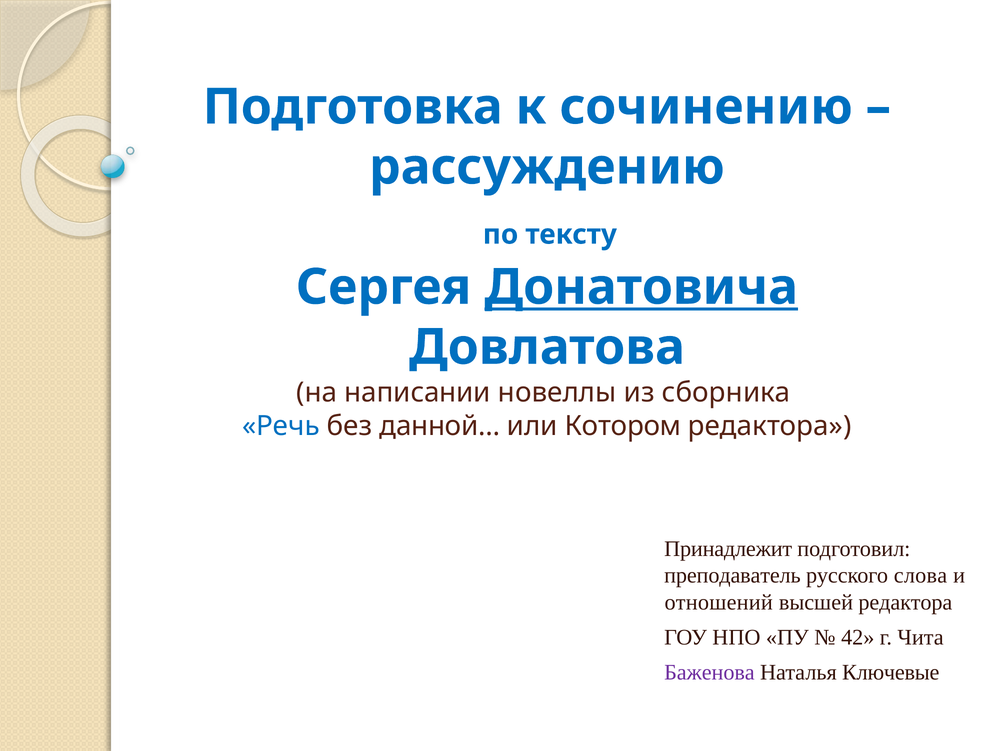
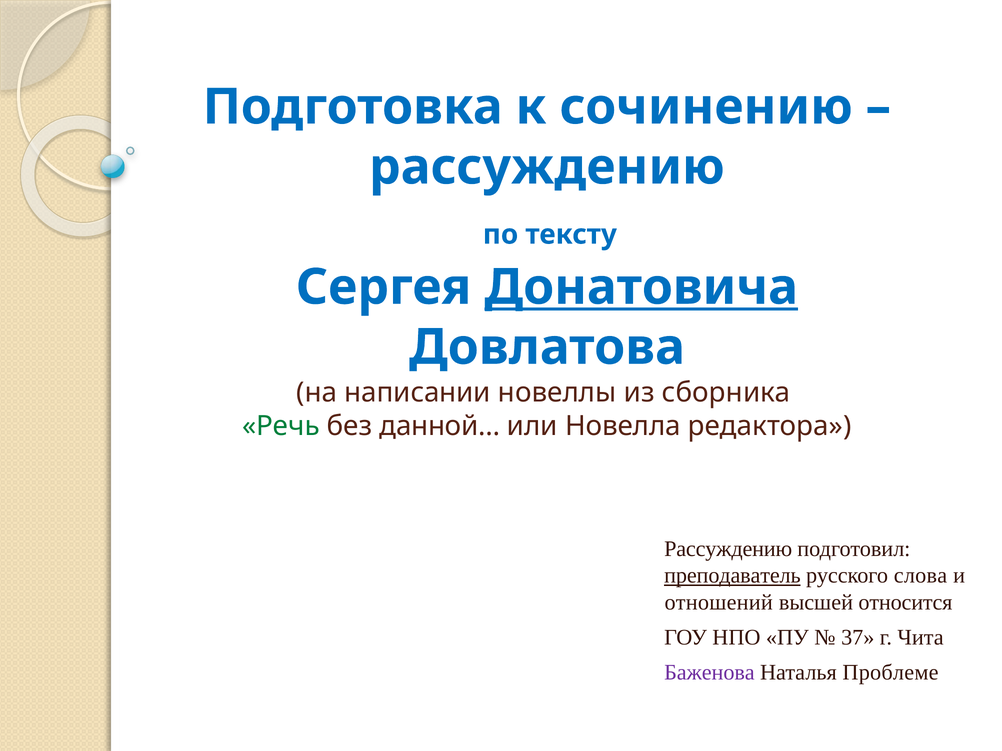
Речь colour: blue -> green (281, 426)
Котором: Котором -> Новелла (623, 426)
Принадлежит: Принадлежит -> Рассуждению (728, 549)
преподаватель underline: none -> present (732, 576)
высшей редактора: редактора -> относится (905, 603)
42: 42 -> 37 (858, 638)
Ключевые: Ключевые -> Проблеме (891, 673)
